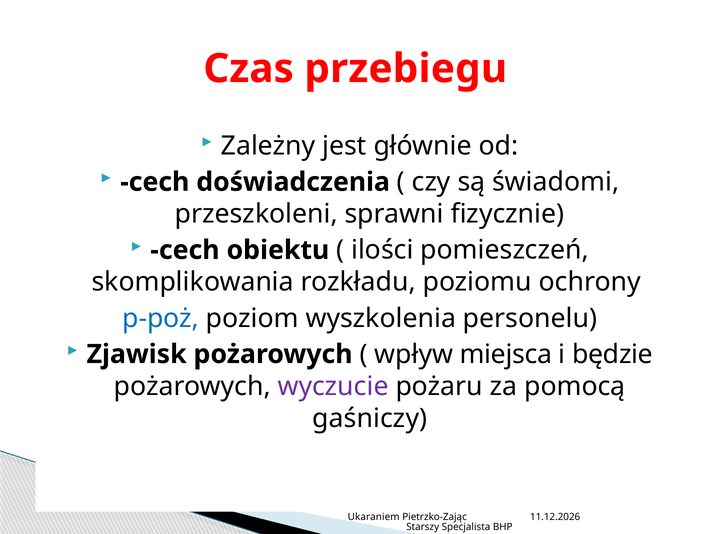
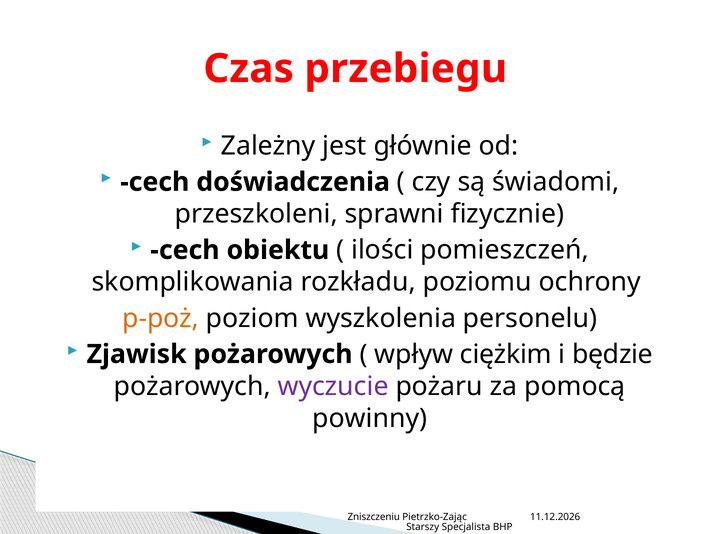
p-poż colour: blue -> orange (161, 318)
miejsca: miejsca -> ciężkim (506, 354)
gaśniczy: gaśniczy -> powinny (370, 418)
Ukaraniem: Ukaraniem -> Zniszczeniu (374, 516)
